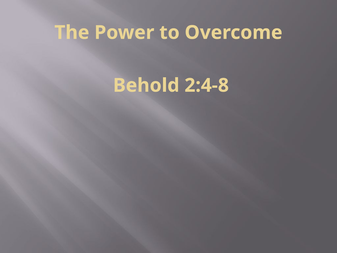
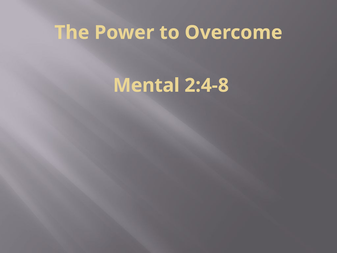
Behold: Behold -> Mental (146, 85)
